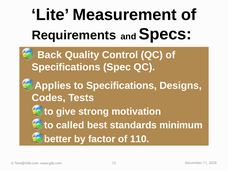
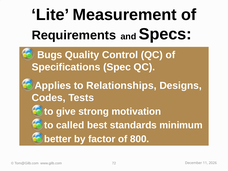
Back: Back -> Bugs (50, 55)
to Specifications: Specifications -> Relationships (121, 86)
110: 110 -> 800 (140, 139)
